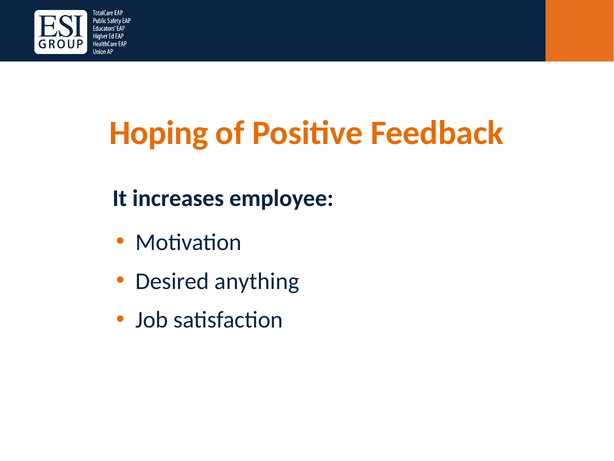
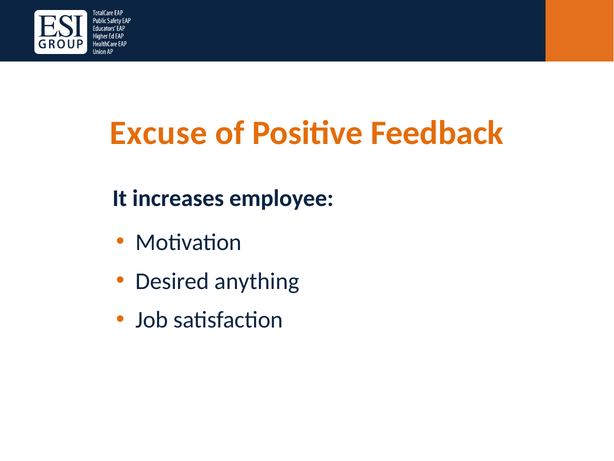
Hoping: Hoping -> Excuse (159, 133)
